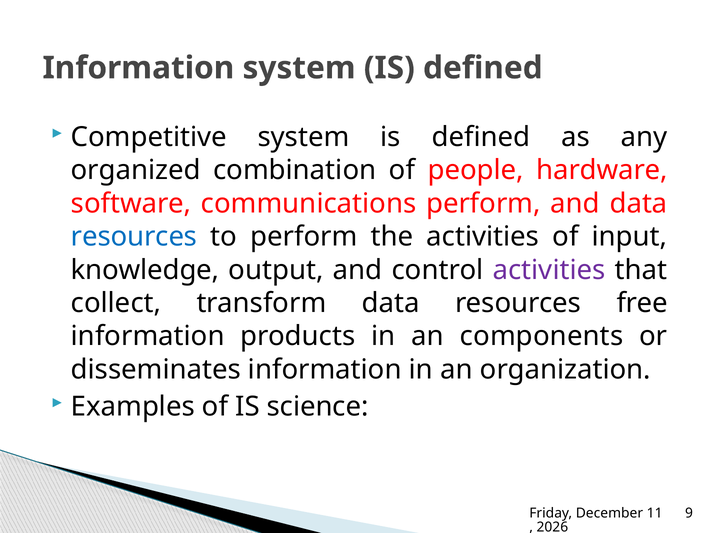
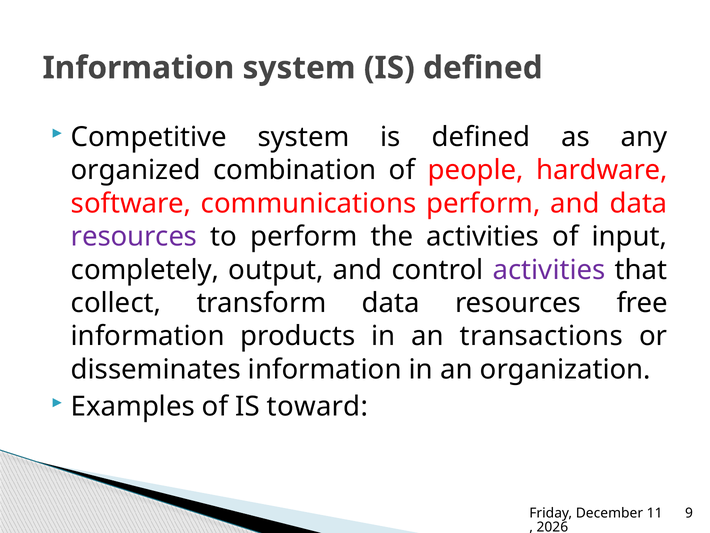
resources colour: blue -> purple (134, 236)
knowledge: knowledge -> completely (145, 270)
components: components -> transactions (541, 336)
science: science -> toward (317, 406)
